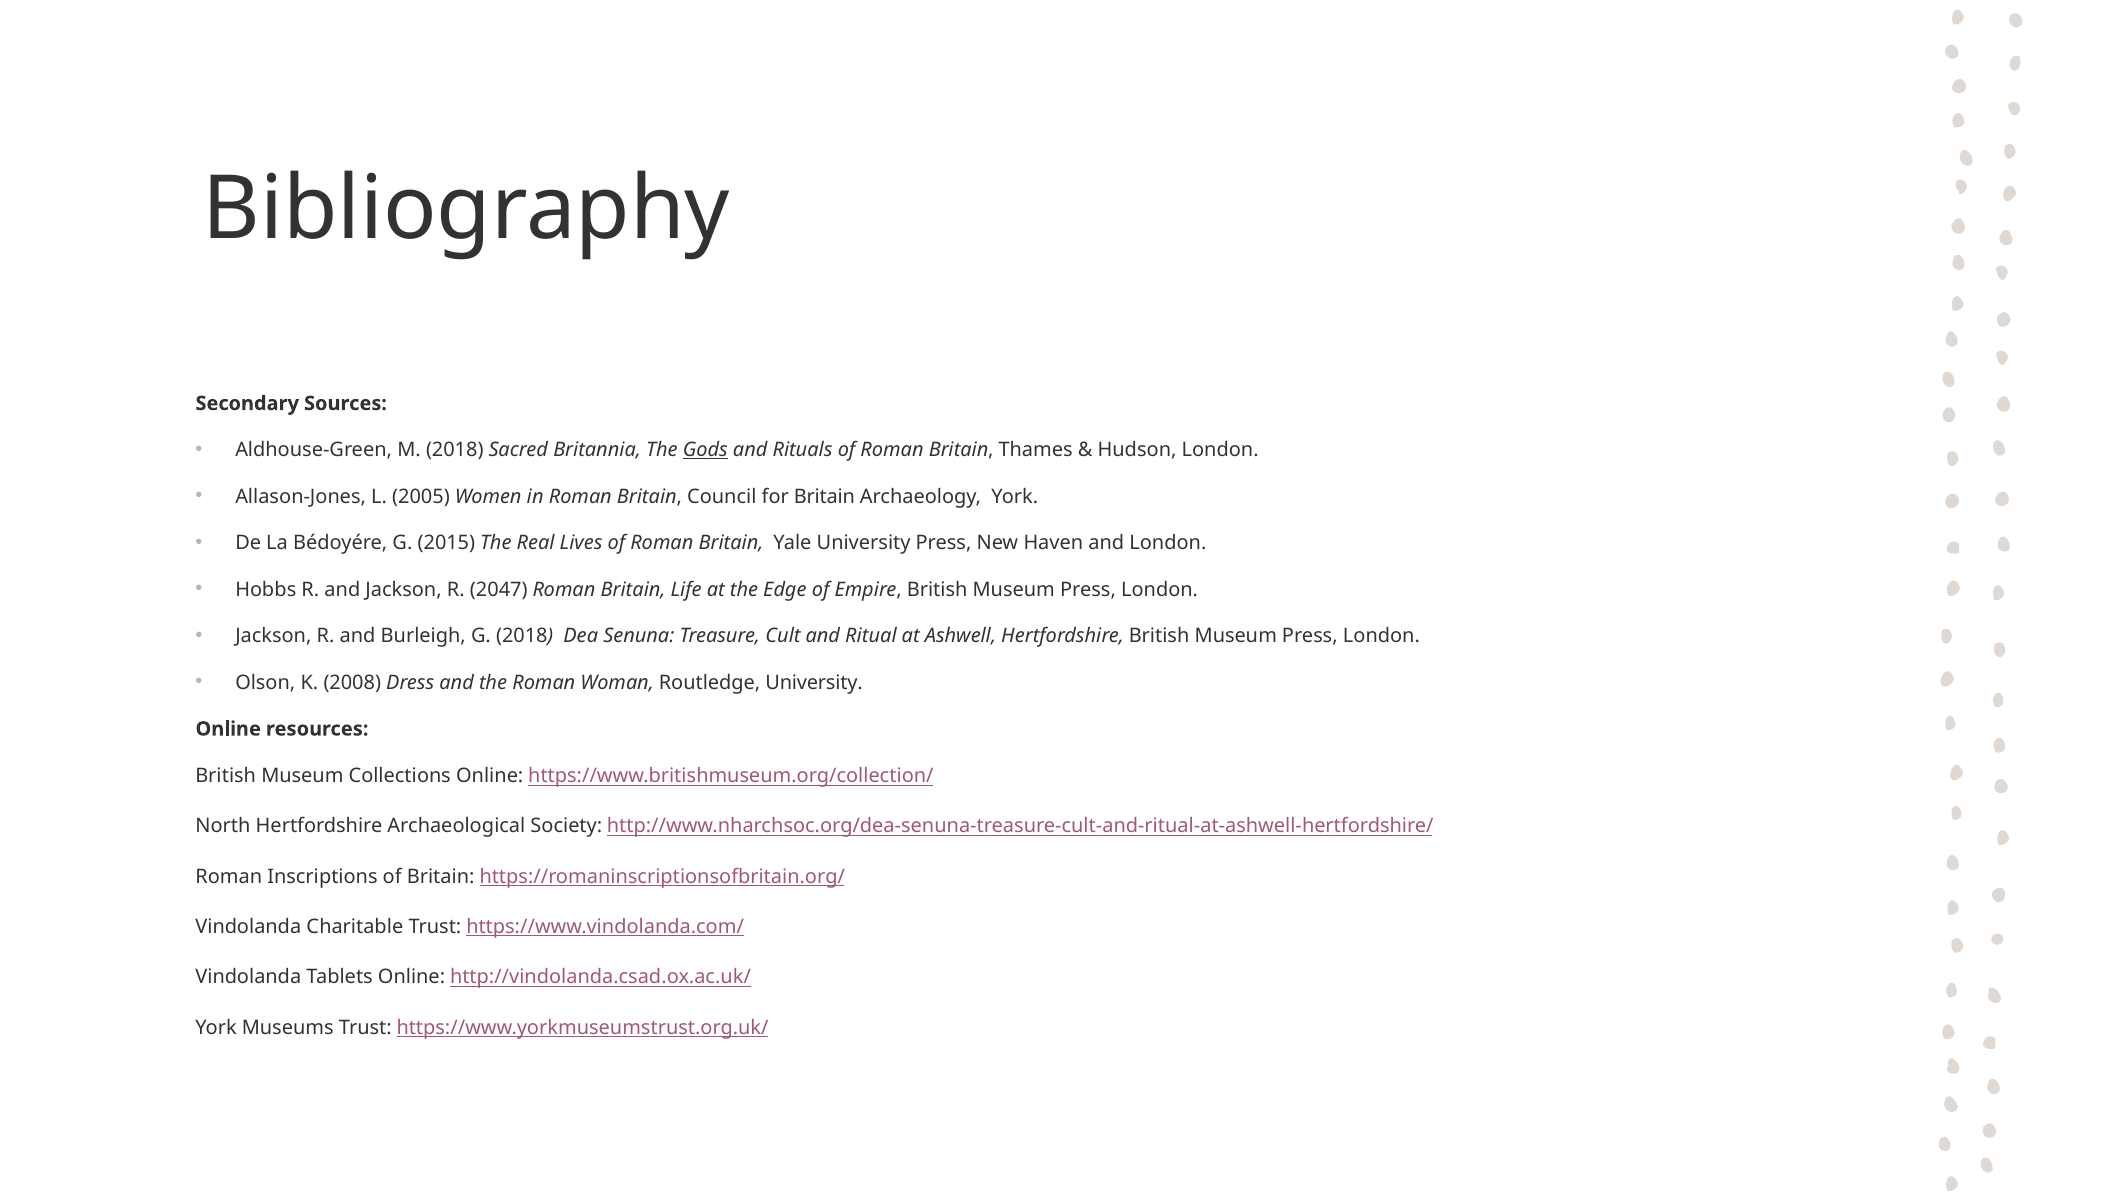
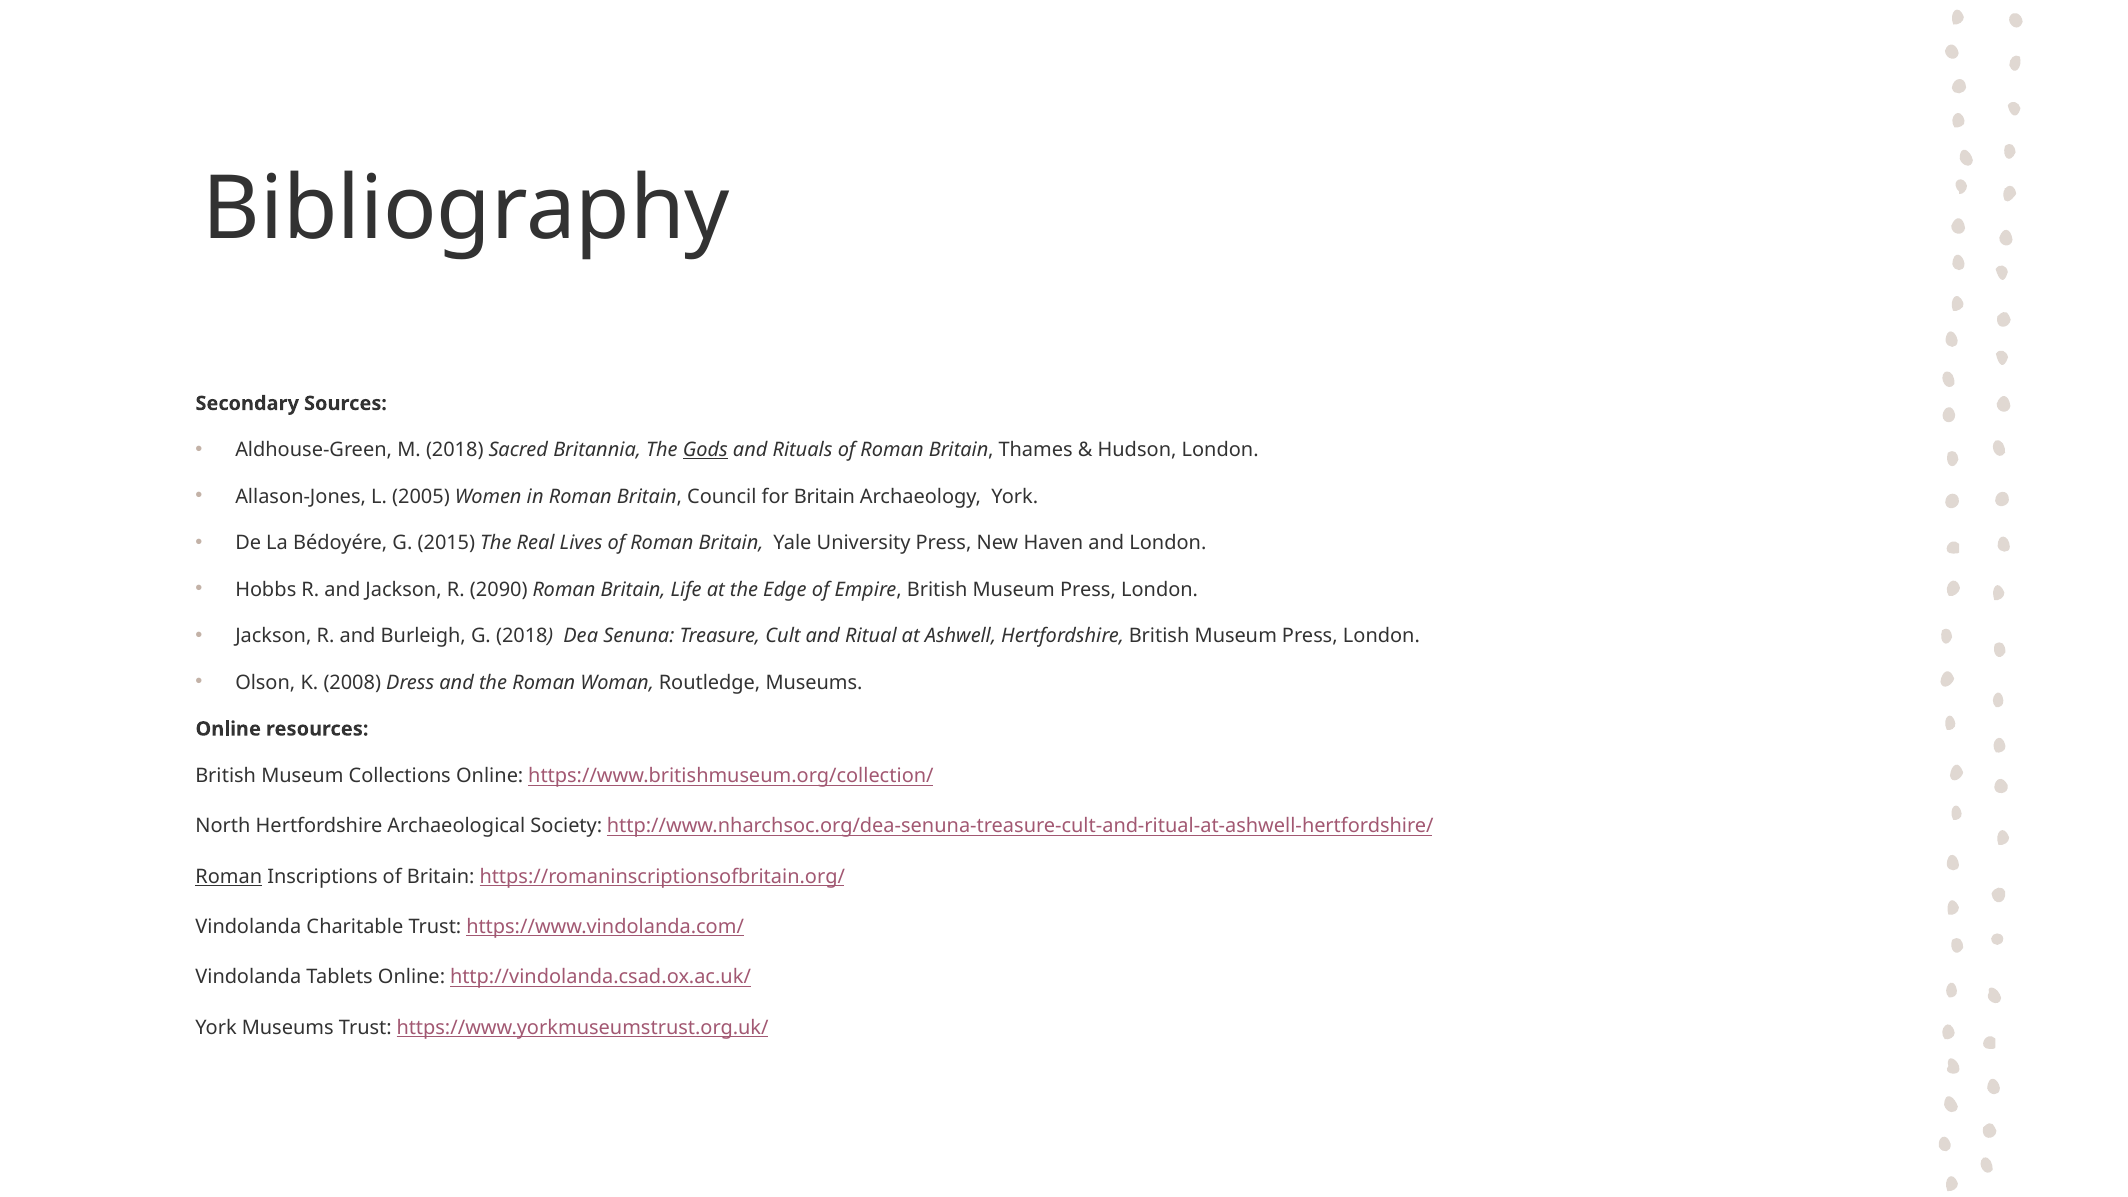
2047: 2047 -> 2090 (499, 589)
Routledge University: University -> Museums (814, 682)
Roman underline: none -> present (229, 877)
